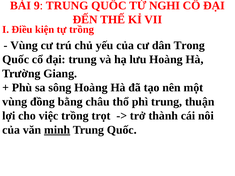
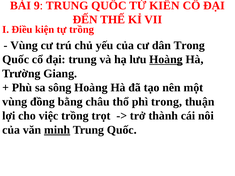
NGHI: NGHI -> KIẾN (164, 6)
Hoàng underline: none -> present (166, 60)
phì trung: trung -> trong (167, 102)
